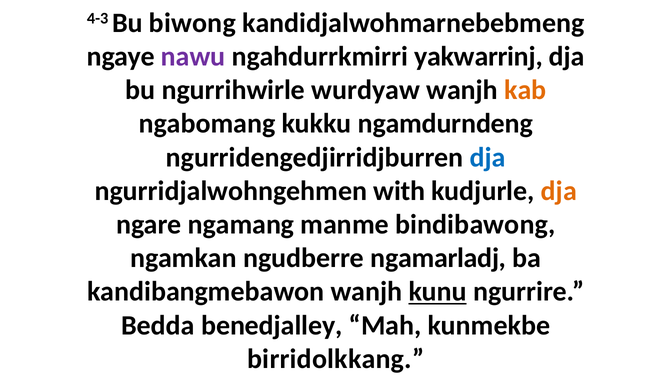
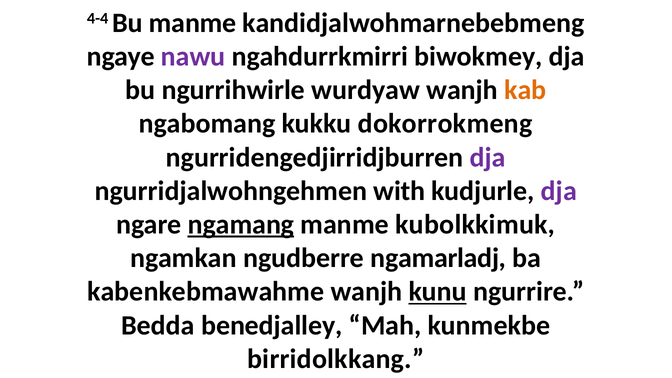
4-3: 4-3 -> 4-4 (98, 18)
Bu biwong: biwong -> manme (193, 23)
yakwarrinj: yakwarrinj -> biwokmey (478, 57)
ngamdurndeng: ngamdurndeng -> dokorrokmeng (445, 124)
dja colour: blue -> purple (488, 157)
dja colour: orange -> purple (559, 191)
ngamang underline: none -> present (241, 225)
bindibawong: bindibawong -> kubolkkimuk (475, 225)
kandibangmebawon: kandibangmebawon -> kabenkebmawahme (206, 292)
